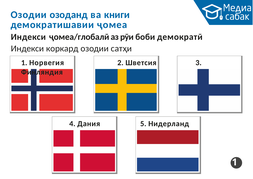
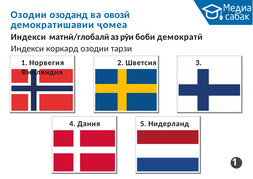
книги: книги -> овозӣ (117, 15)
ҷомеа/глобалӣ: ҷомеа/глобалӣ -> матнӣ/глобалӣ (79, 37)
сатҳи: сатҳи -> тарзи (121, 49)
